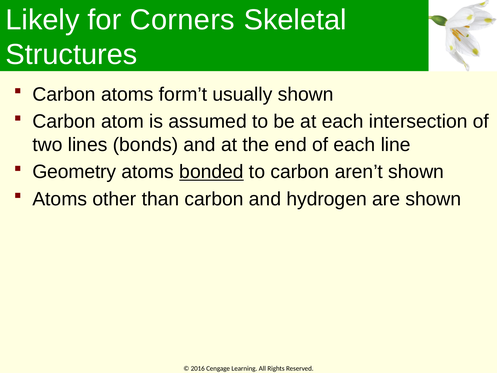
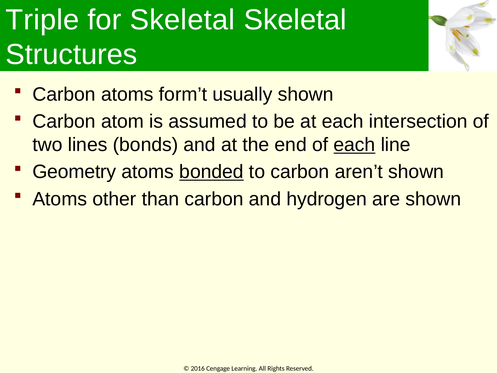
Likely: Likely -> Triple (42, 20)
for Corners: Corners -> Skeletal (182, 20)
each underline: none -> present (354, 145)
